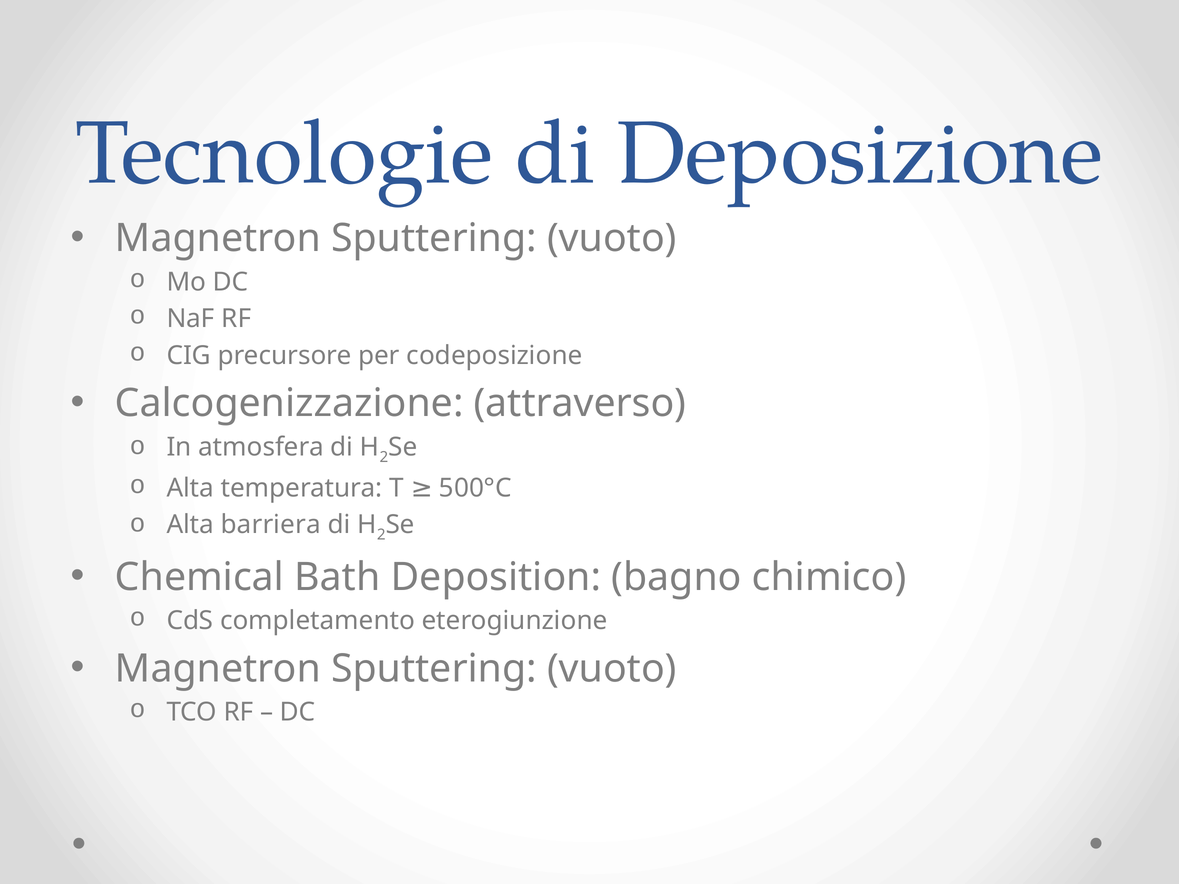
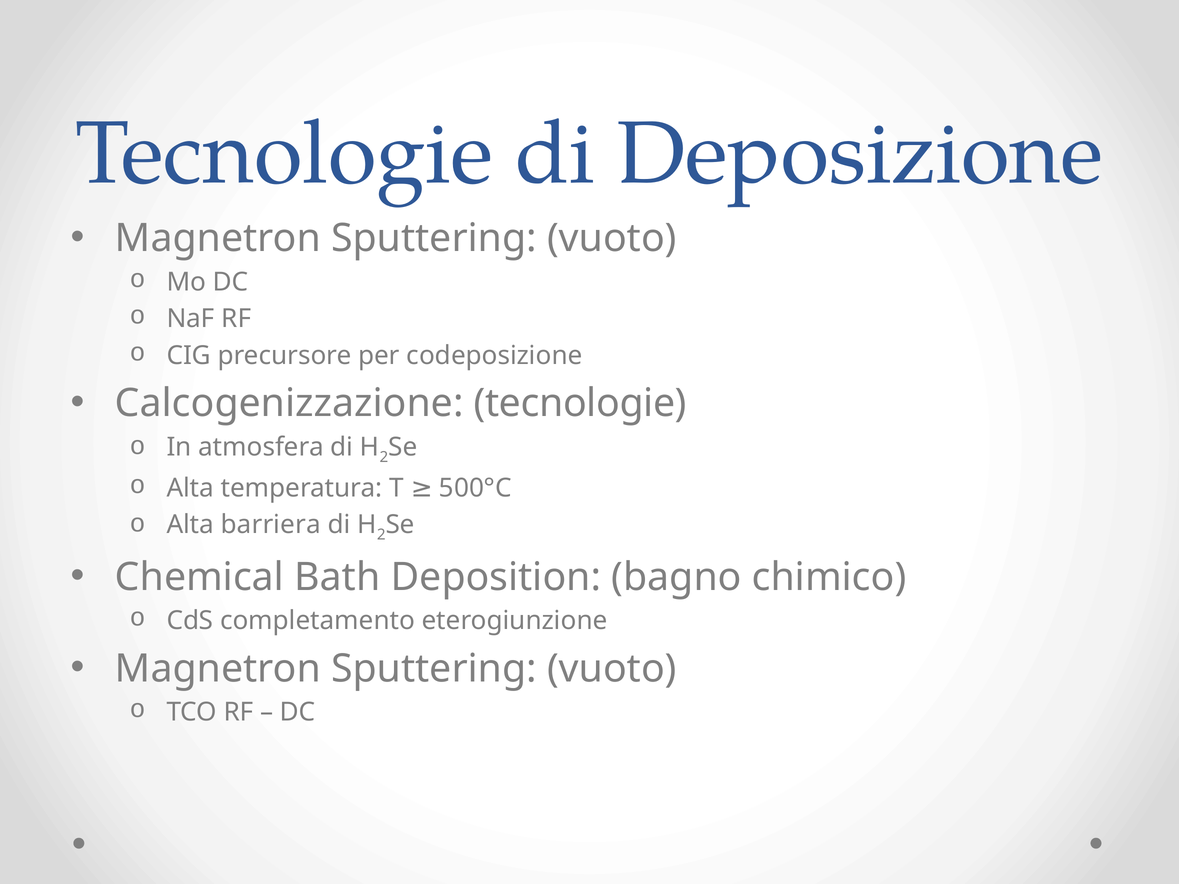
Calcogenizzazione attraverso: attraverso -> tecnologie (580, 404)
